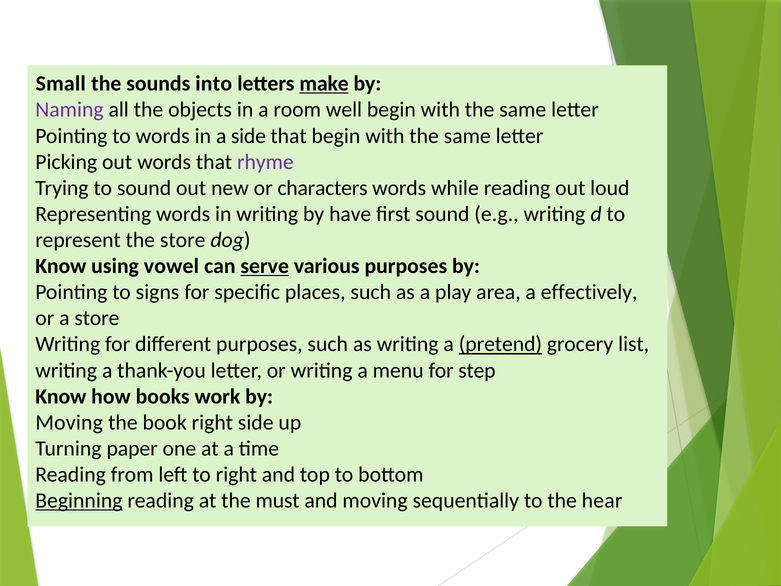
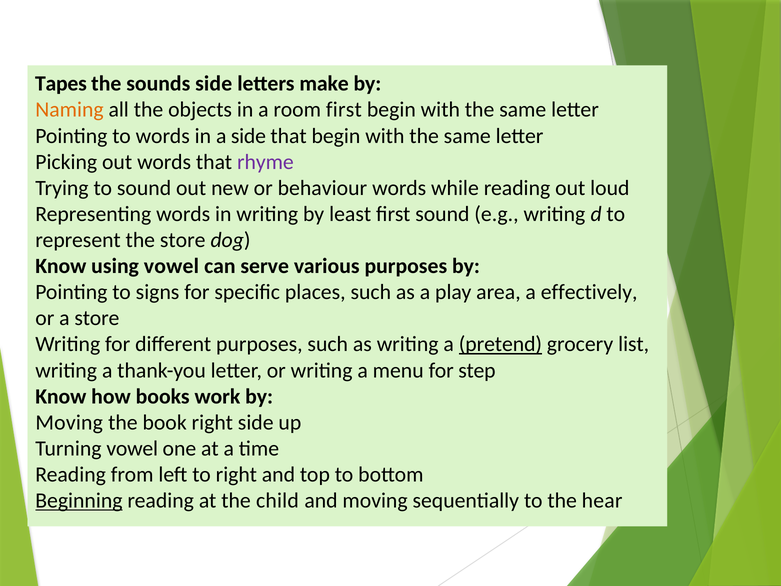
Small: Small -> Tapes (61, 84)
sounds into: into -> side (214, 84)
make underline: present -> none (324, 84)
Naming colour: purple -> orange (69, 110)
room well: well -> first (344, 110)
characters: characters -> behaviour (322, 188)
have: have -> least (350, 214)
serve underline: present -> none (265, 266)
Turning paper: paper -> vowel (132, 448)
must: must -> child (277, 500)
